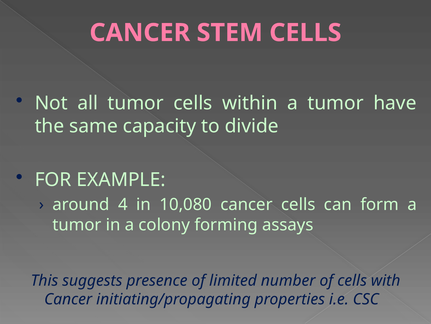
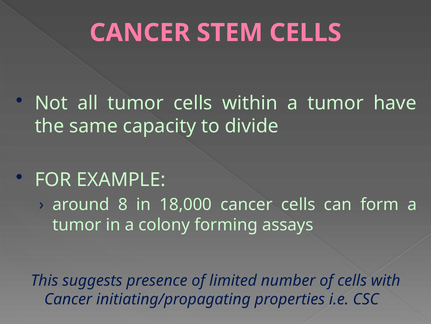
4: 4 -> 8 (123, 204)
10,080: 10,080 -> 18,000 (186, 204)
